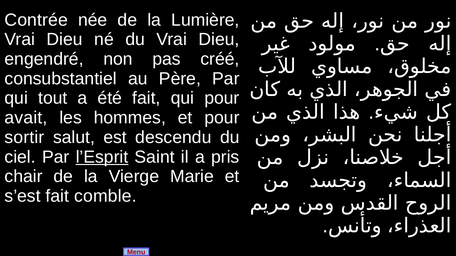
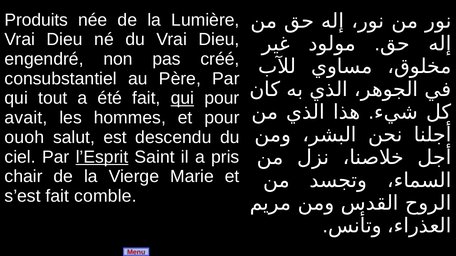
Contrée: Contrée -> Produits (36, 20)
qui underline: none -> present (182, 98)
sortir: sortir -> ouoh (24, 138)
